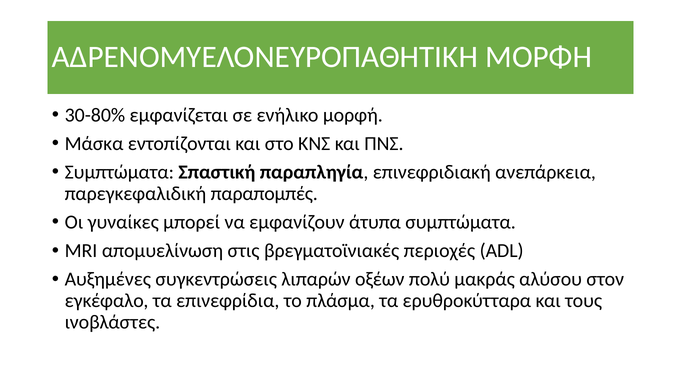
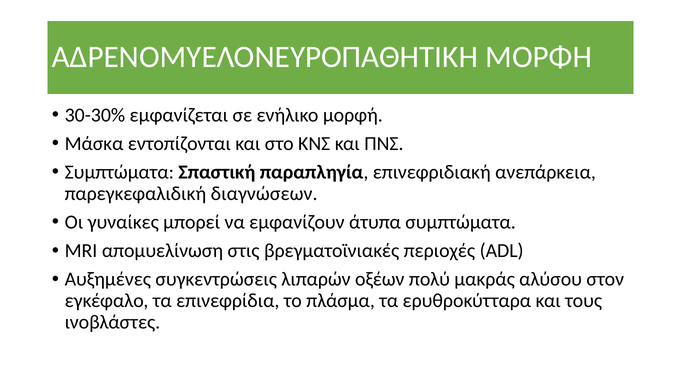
30-80%: 30-80% -> 30-30% (95, 115)
παραπομπές: παραπομπές -> διαγνώσεων (264, 194)
